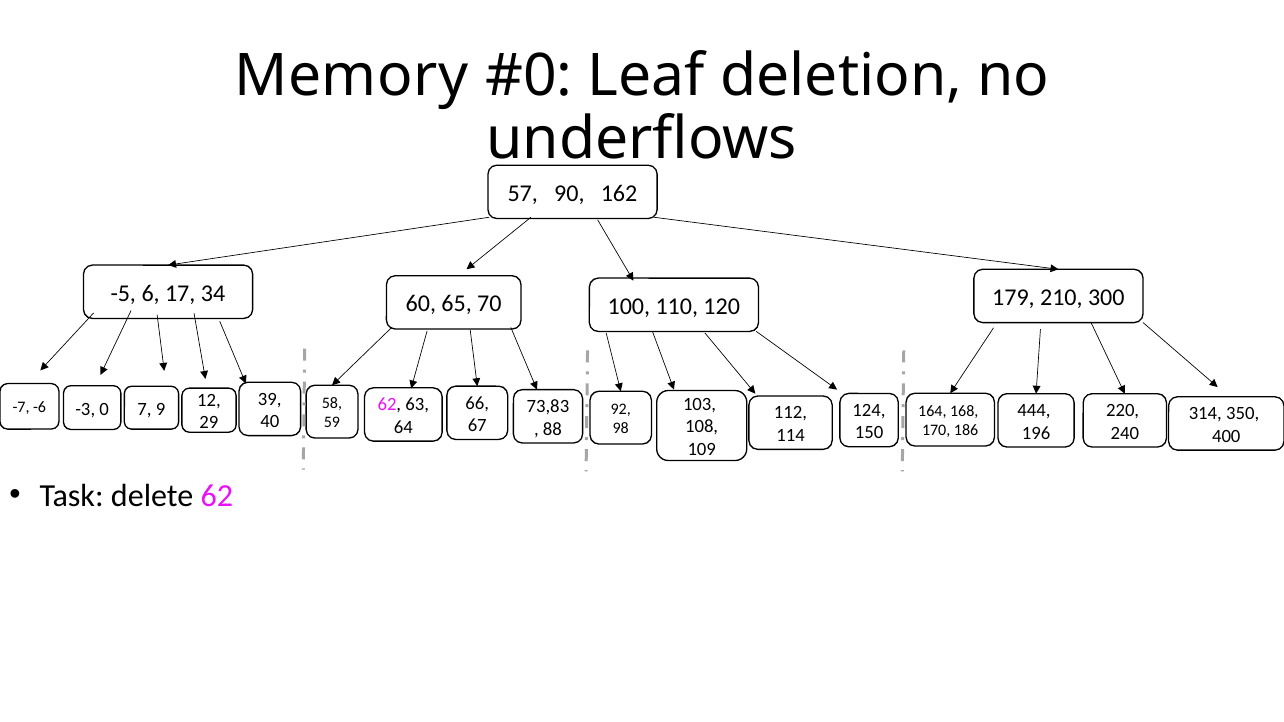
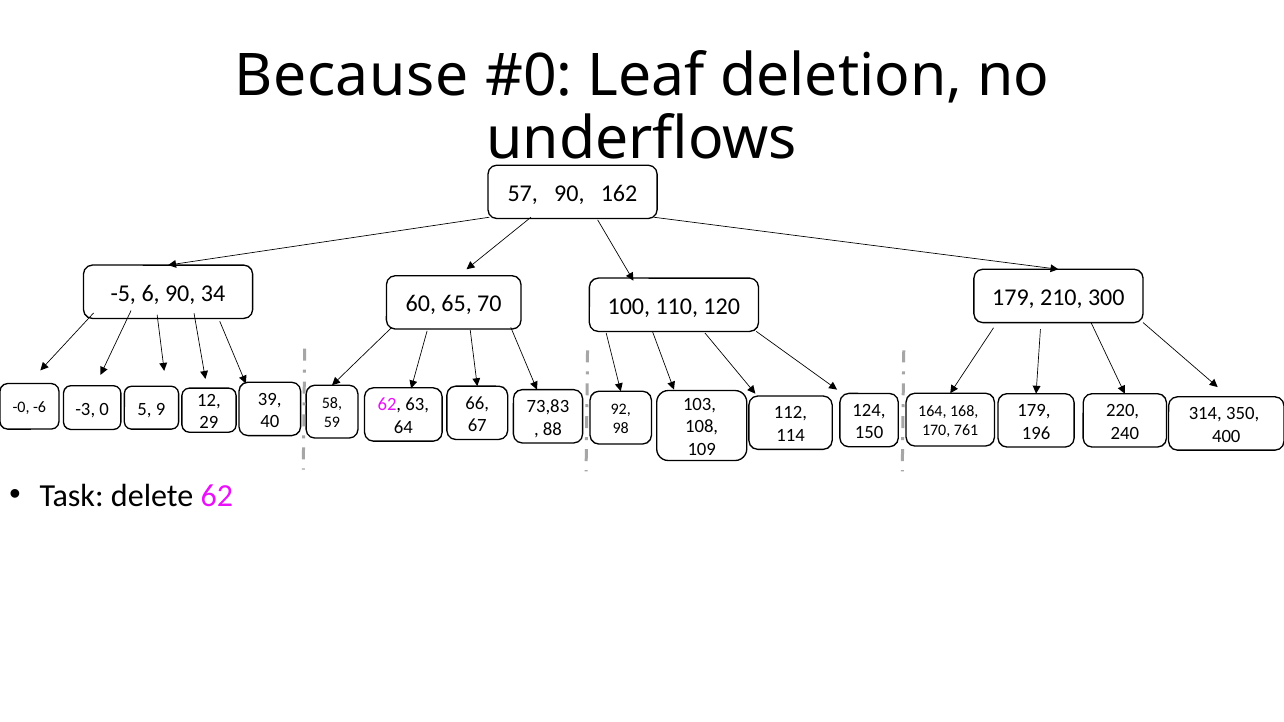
Memory: Memory -> Because (351, 76)
6 17: 17 -> 90 (180, 294)
-7: -7 -> -0 (21, 408)
7: 7 -> 5 (145, 409)
444: 444 -> 179 (1034, 411)
186: 186 -> 761 (966, 431)
